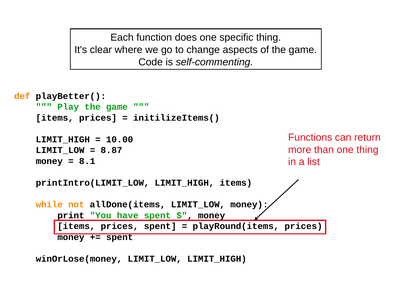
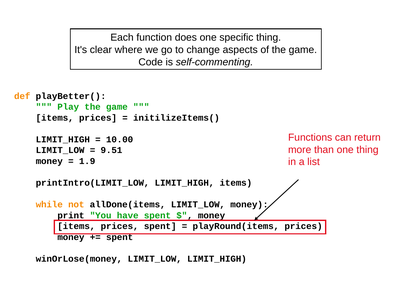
8.87: 8.87 -> 9.51 (111, 150)
8.1: 8.1 -> 1.9 (87, 161)
